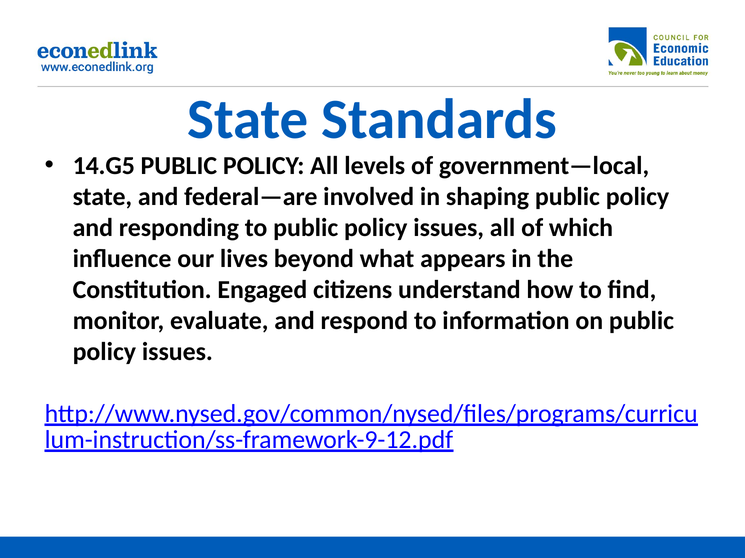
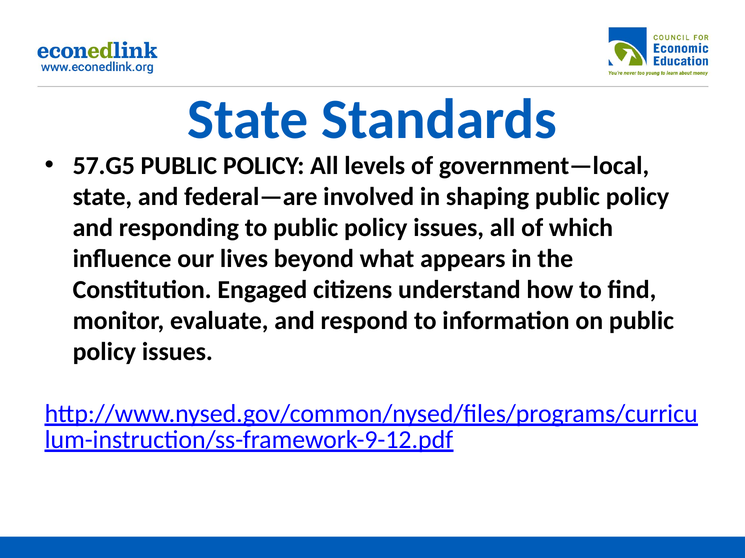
14.G5: 14.G5 -> 57.G5 (104, 166)
